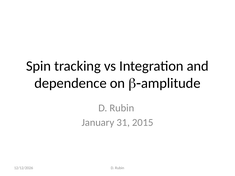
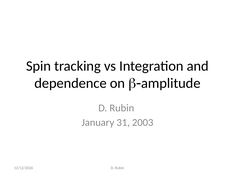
2015: 2015 -> 2003 (143, 123)
